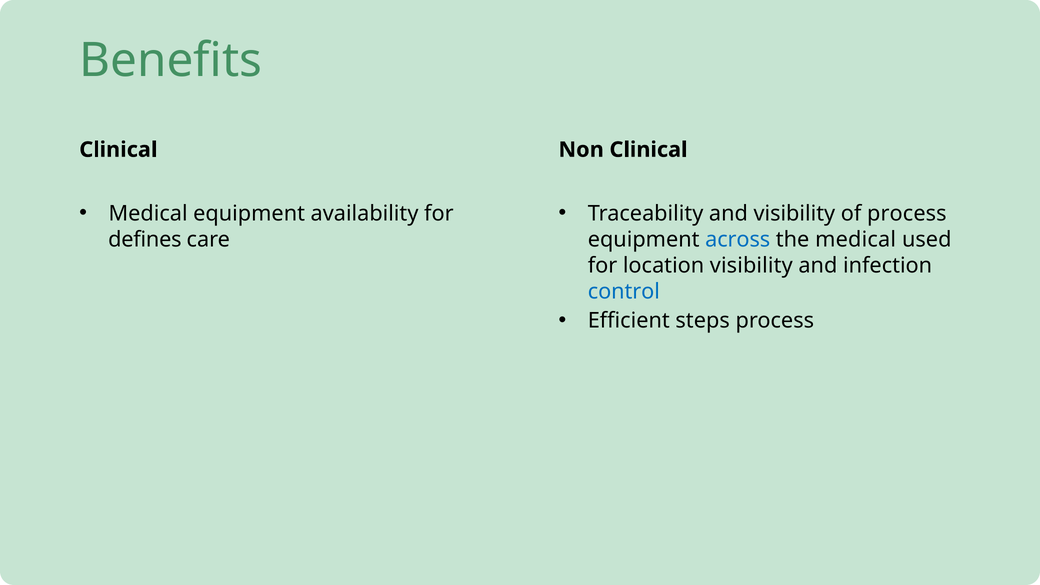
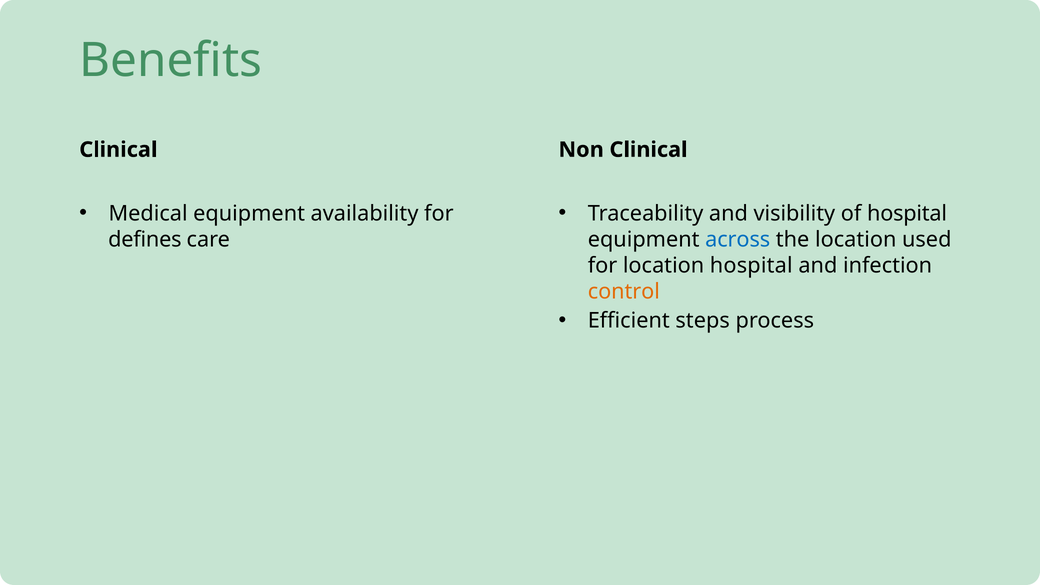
of process: process -> hospital (907, 213)
the medical: medical -> location (856, 239)
location visibility: visibility -> hospital (751, 265)
control colour: blue -> orange (624, 291)
